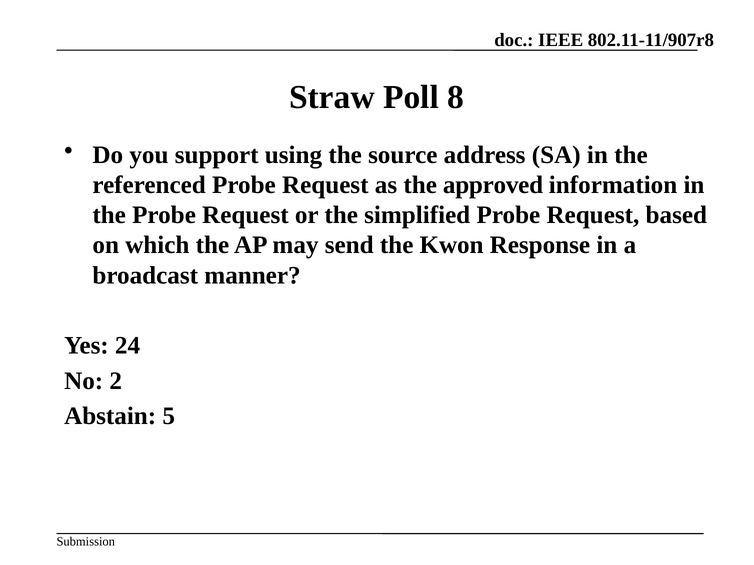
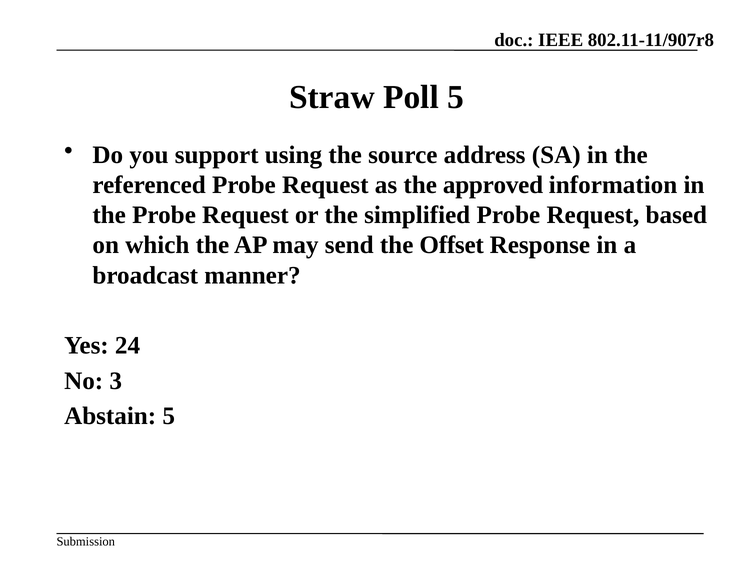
Poll 8: 8 -> 5 (456, 97)
Kwon: Kwon -> Offset (452, 245)
2: 2 -> 3 (116, 381)
